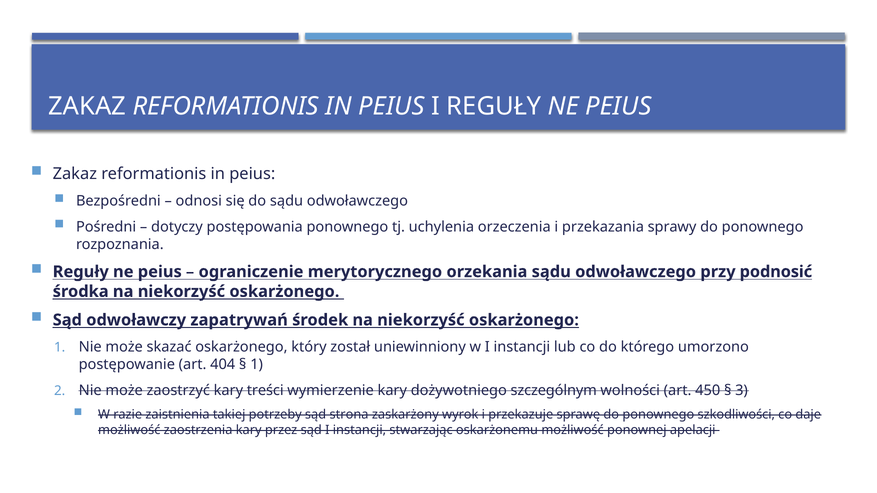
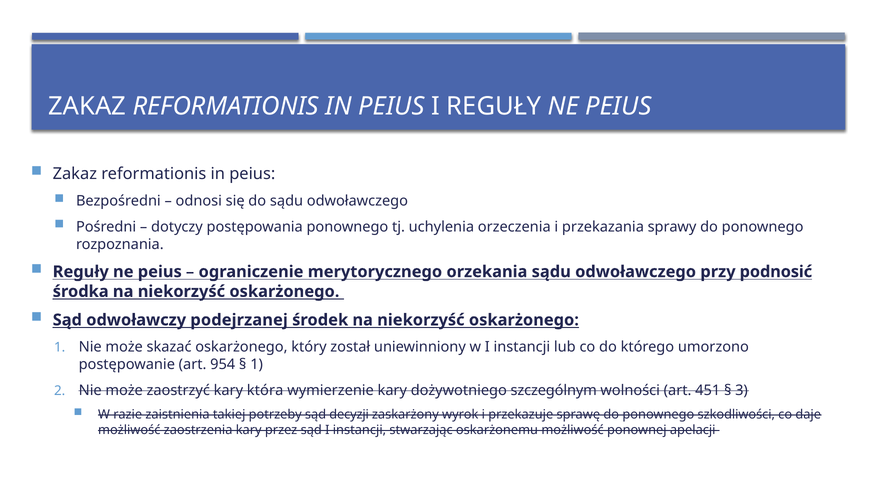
zapatrywań: zapatrywań -> podejrzanej (239, 320)
404: 404 -> 954 (223, 365)
treści: treści -> która (265, 390)
450: 450 -> 451 (708, 390)
strona: strona -> decyzji (349, 415)
